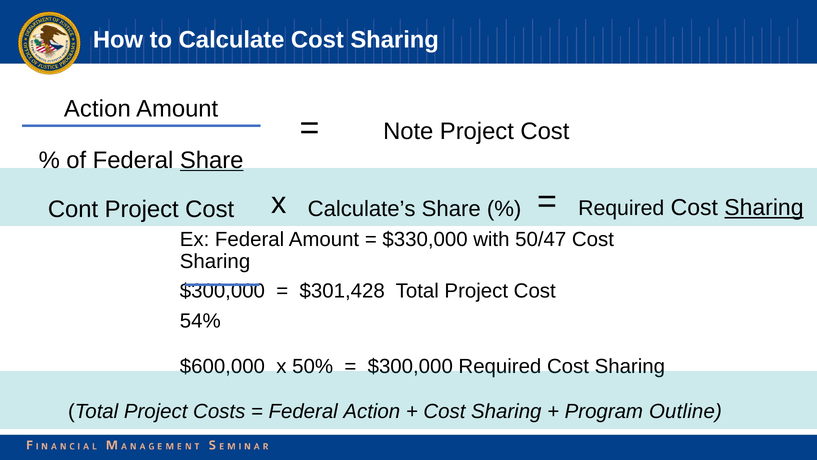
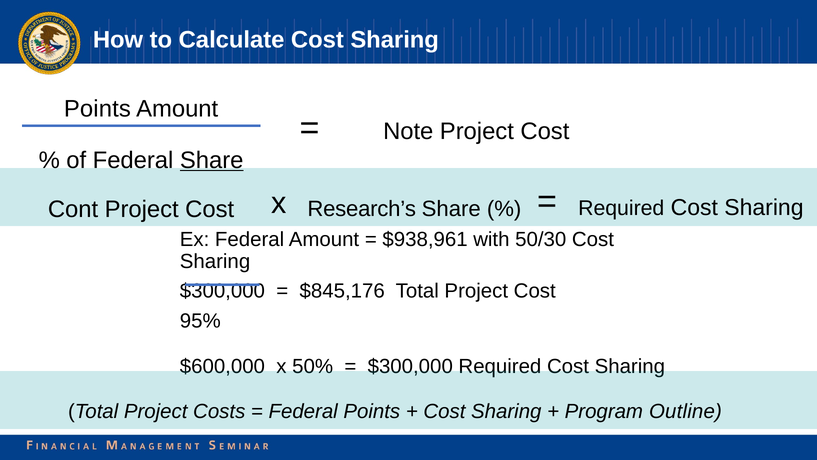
Action: Action -> Points (97, 109)
Calculate’s: Calculate’s -> Research’s (362, 209)
Sharing underline: present -> none (764, 208)
$330,000: $330,000 -> $938,961 (425, 239)
50/47: 50/47 -> 50/30 (541, 239)
$301,428: $301,428 -> $845,176 (342, 291)
54%: 54% -> 95% (200, 321)
Federal Action: Action -> Points (372, 411)
